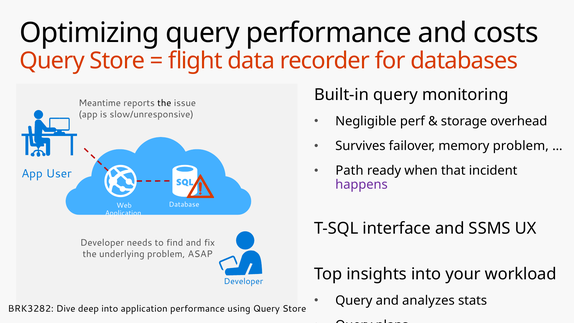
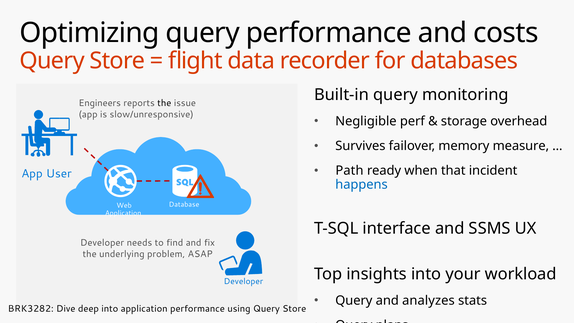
Meantime: Meantime -> Engineers (100, 103)
memory problem: problem -> measure (521, 146)
happens colour: purple -> blue (362, 185)
